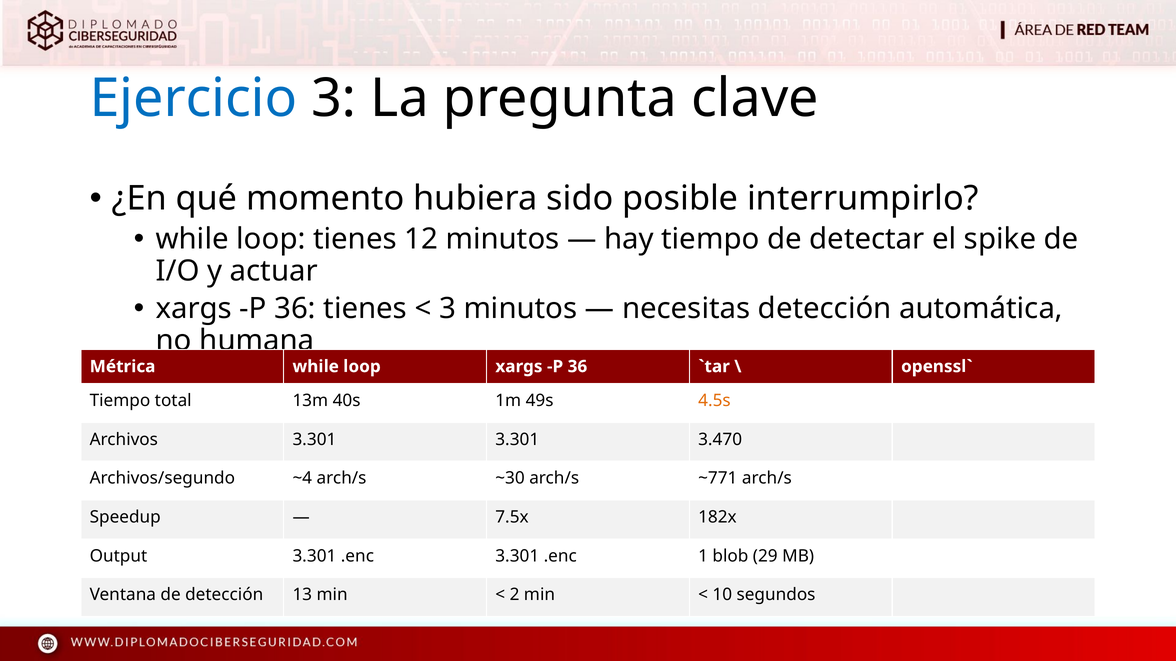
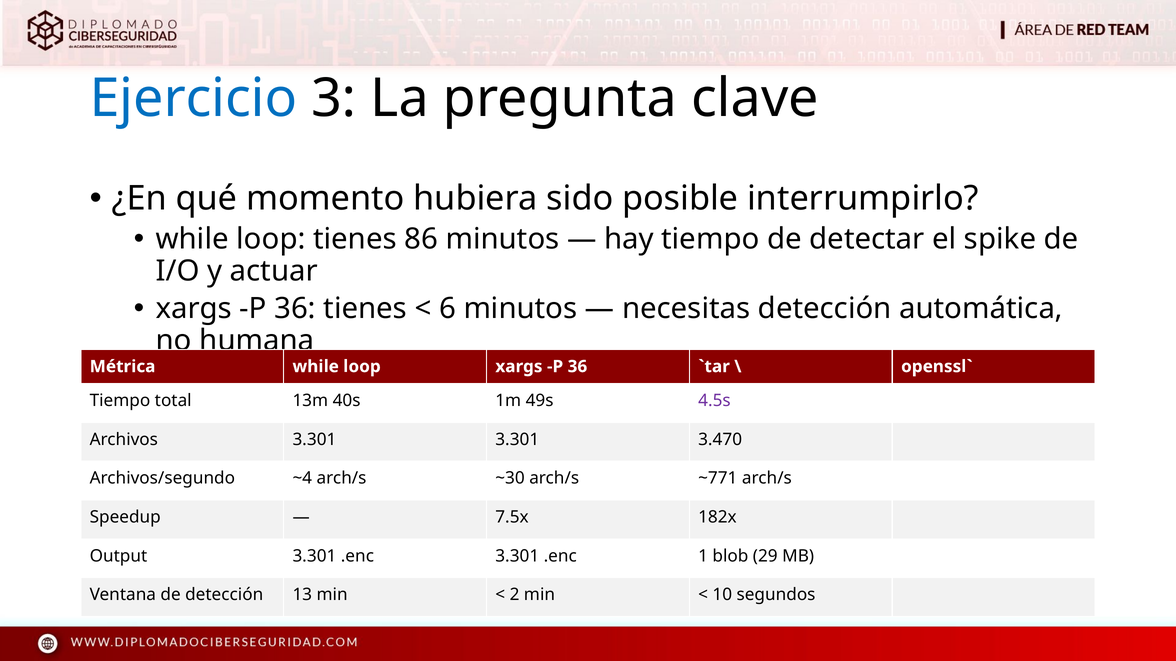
12: 12 -> 86 (421, 239)
3: 3 -> 6 (448, 309)
4.5s colour: orange -> purple (714, 401)
